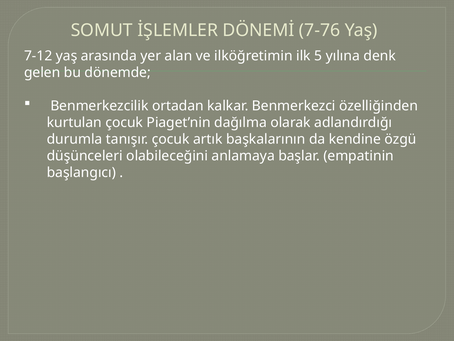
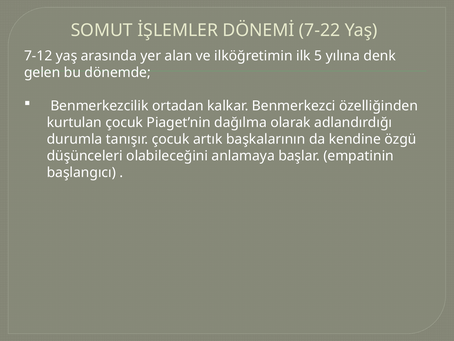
7-76: 7-76 -> 7-22 (320, 30)
